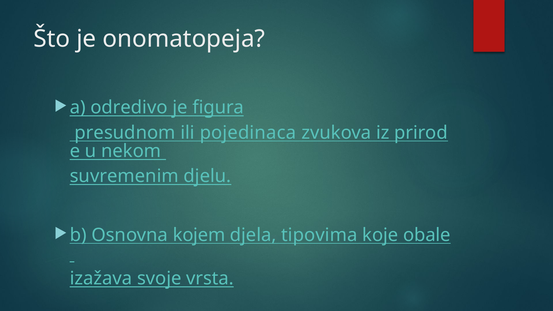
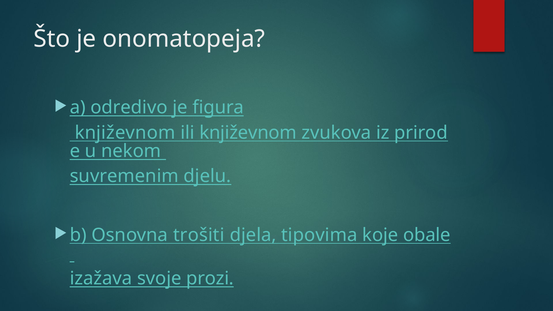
presudnom: presudnom -> književnom (125, 133)
ili pojedinaca: pojedinaca -> književnom (248, 133)
kojem: kojem -> trošiti (199, 235)
vrsta: vrsta -> prozi (210, 279)
